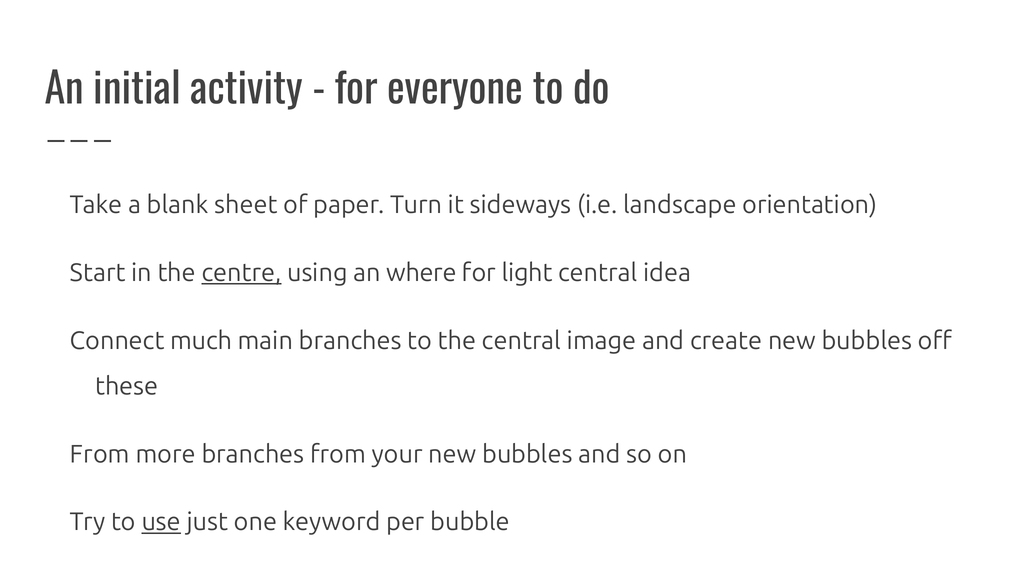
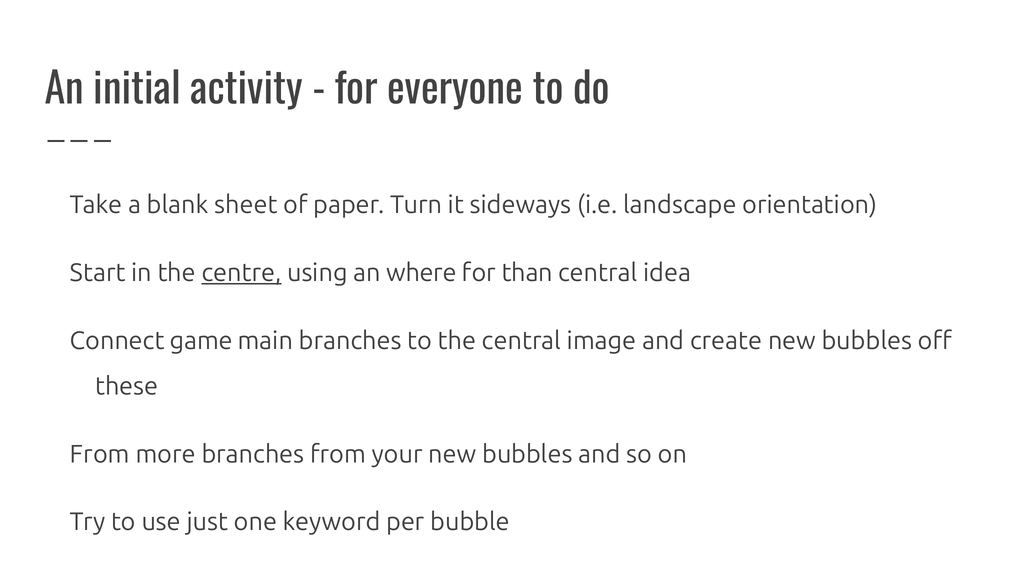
light: light -> than (527, 273)
much: much -> game (201, 341)
use underline: present -> none (161, 522)
